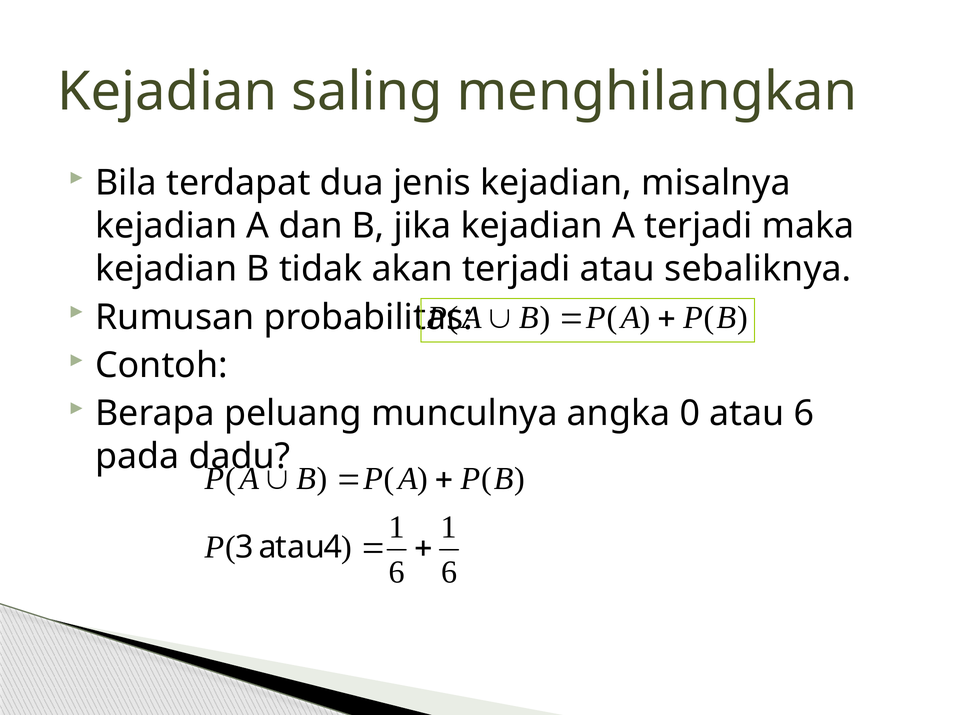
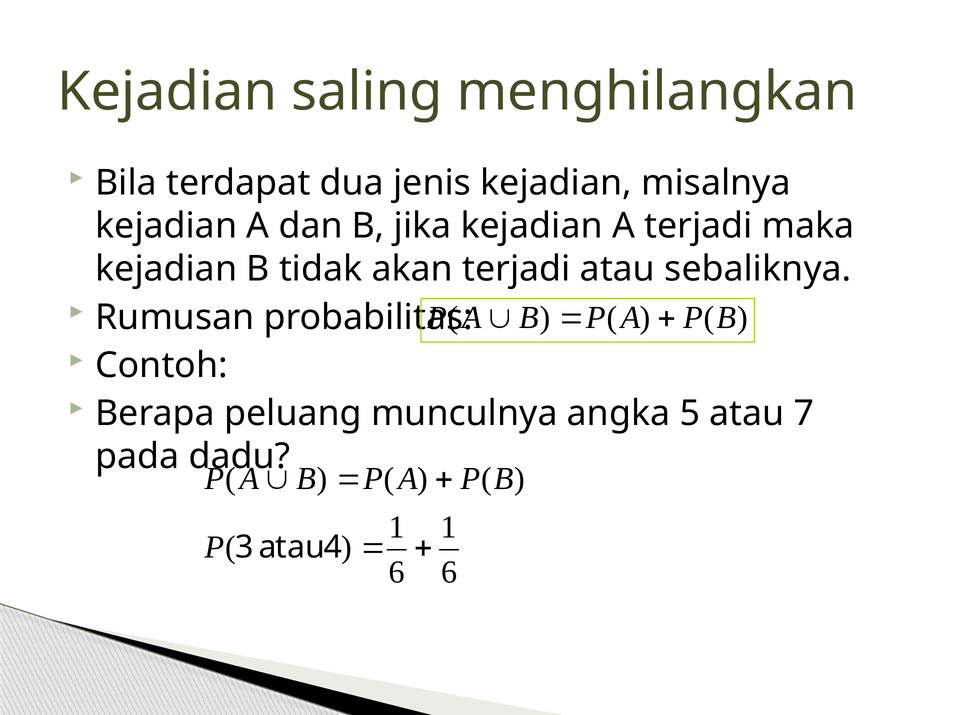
0: 0 -> 5 (690, 414)
atau 6: 6 -> 7 (804, 414)
